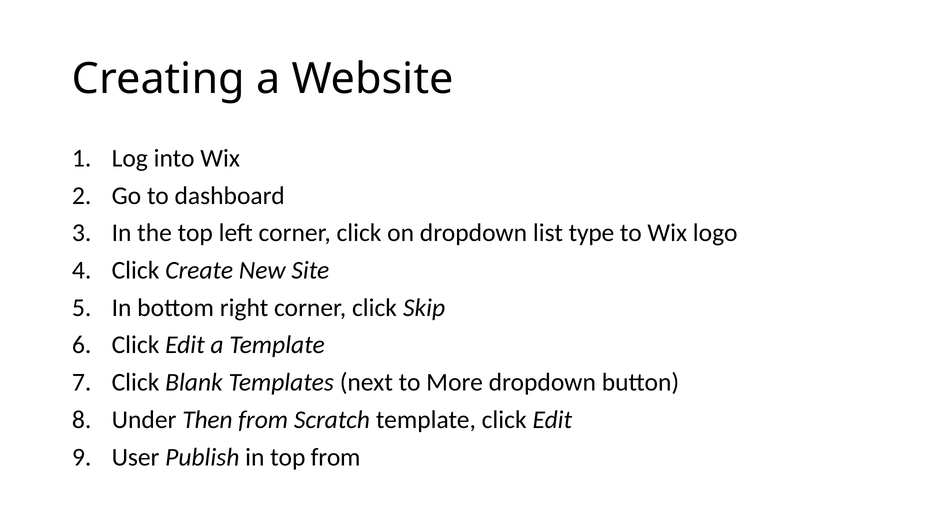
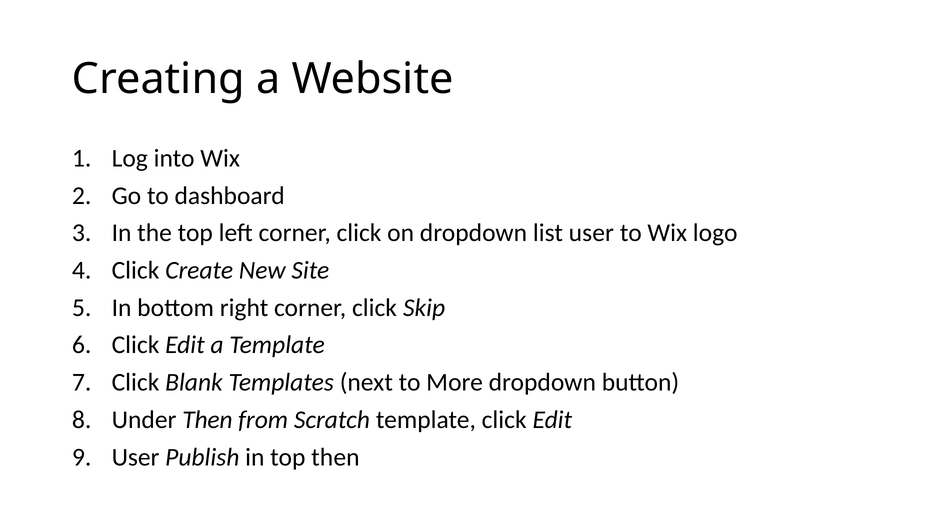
list type: type -> user (591, 233)
top from: from -> then (335, 458)
